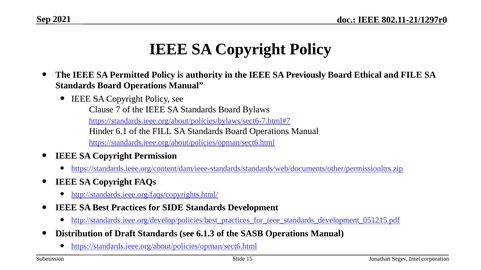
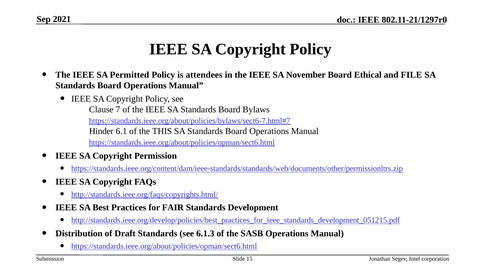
authority: authority -> attendees (204, 75)
Previously: Previously -> November (306, 75)
FILL: FILL -> THIS (162, 132)
SIDE: SIDE -> FAIR (173, 208)
